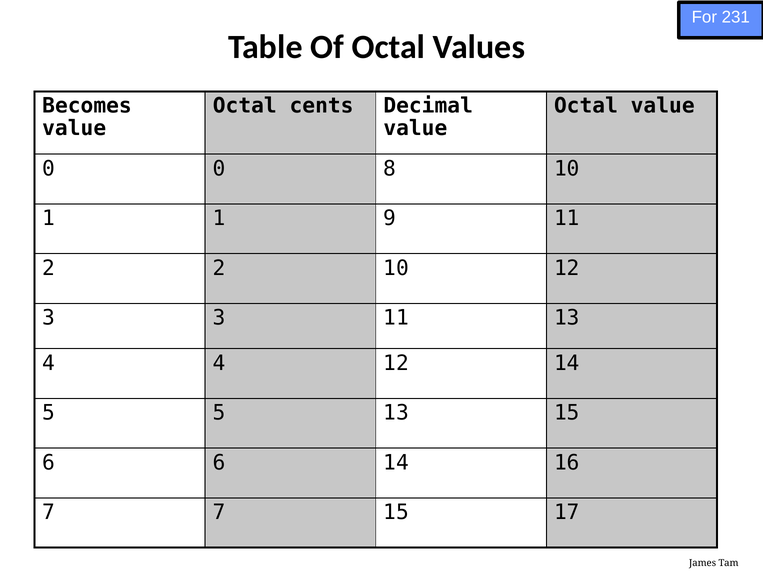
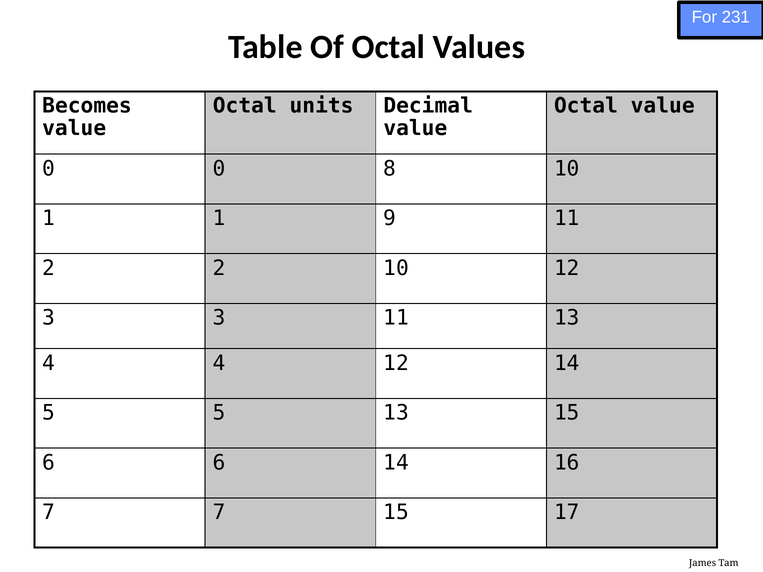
cents: cents -> units (322, 106)
